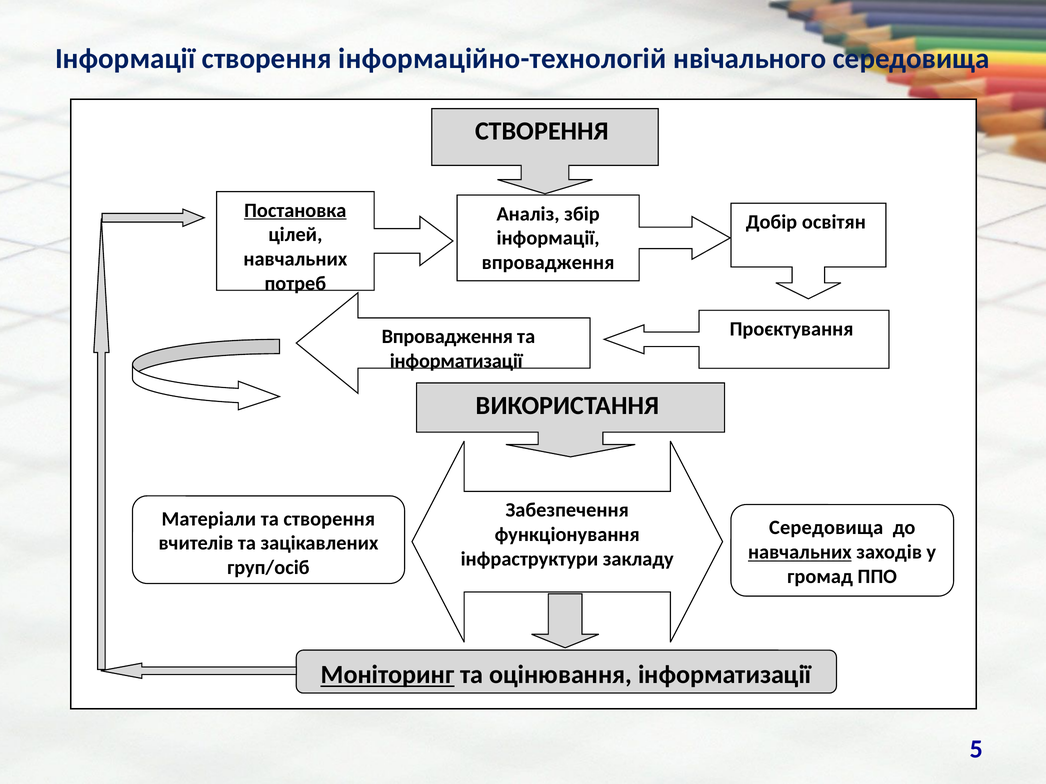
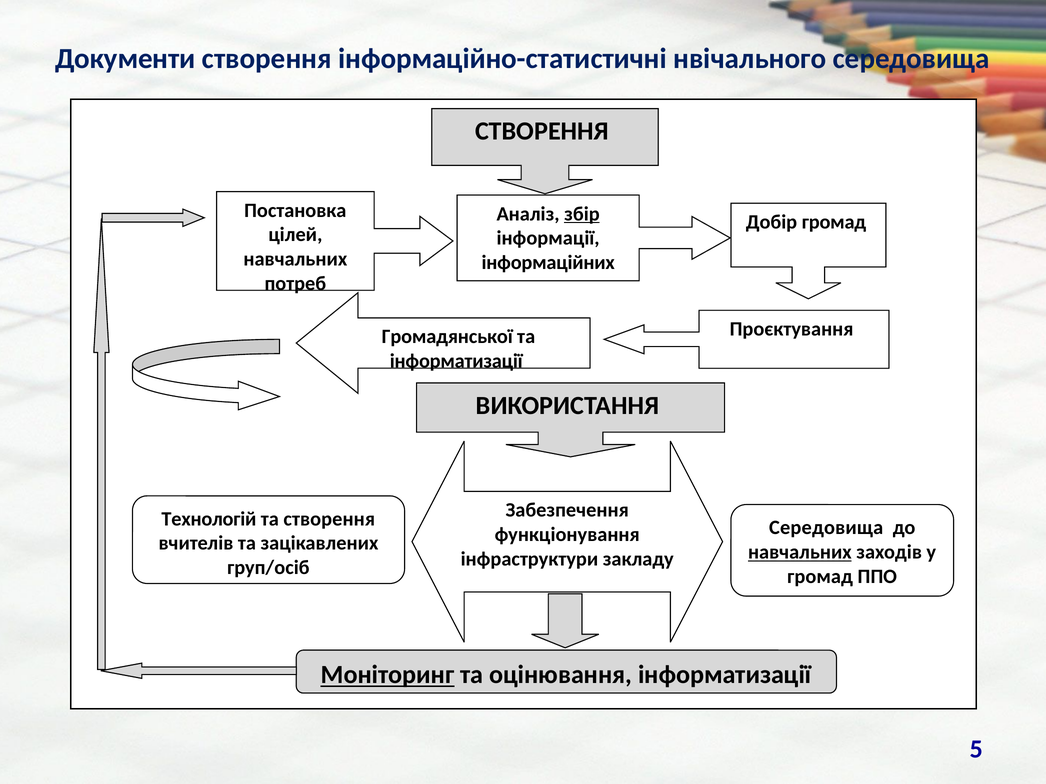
Інформації: Інформації -> Документи (125, 58)
інформаційно-технологій: інформаційно-технологій -> інформаційно-статистичні (503, 58)
Постановка underline: present -> none (295, 211)
збір underline: none -> present (582, 214)
Добір освітян: освітян -> громад (834, 222)
впровадження: впровадження -> інформаційних (548, 263)
Впровадження: Впровадження -> Громадянської (447, 337)
Матеріали: Матеріали -> Технологій (209, 519)
